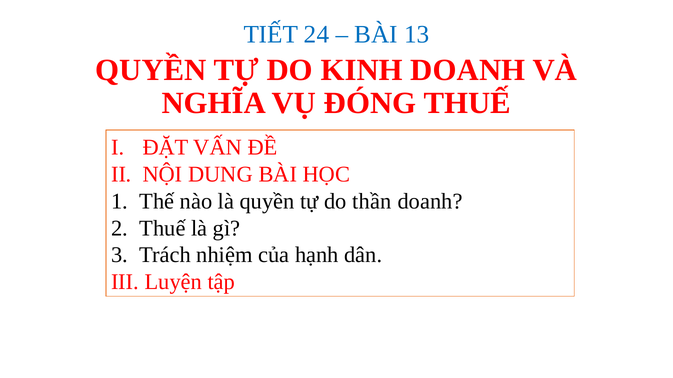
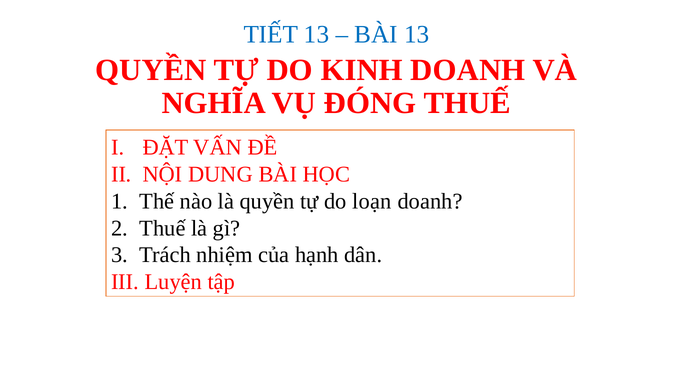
TIẾT 24: 24 -> 13 (317, 35)
thần: thần -> loạn (372, 202)
